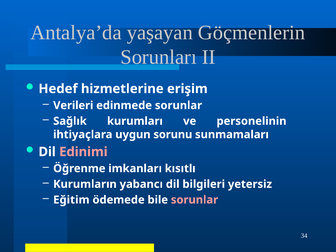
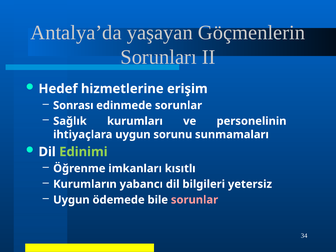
Verileri: Verileri -> Sonrası (73, 105)
Edinimi colour: pink -> light green (83, 152)
Eğitim: Eğitim -> Uygun (71, 200)
